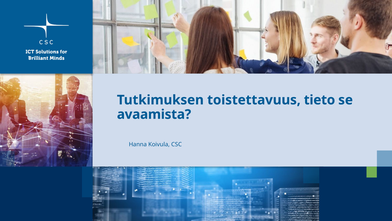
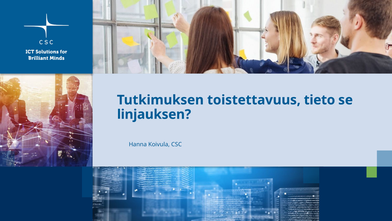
avaamista: avaamista -> linjauksen (154, 114)
